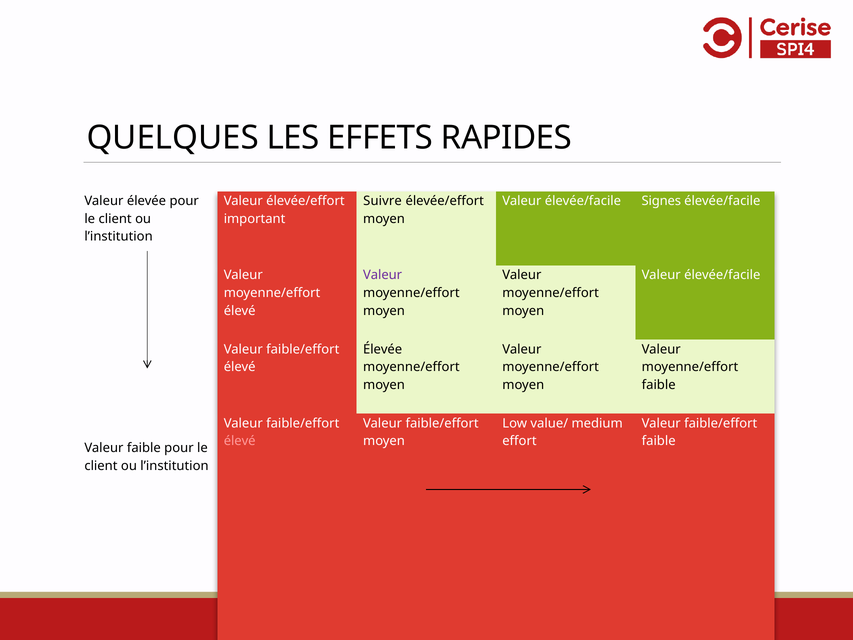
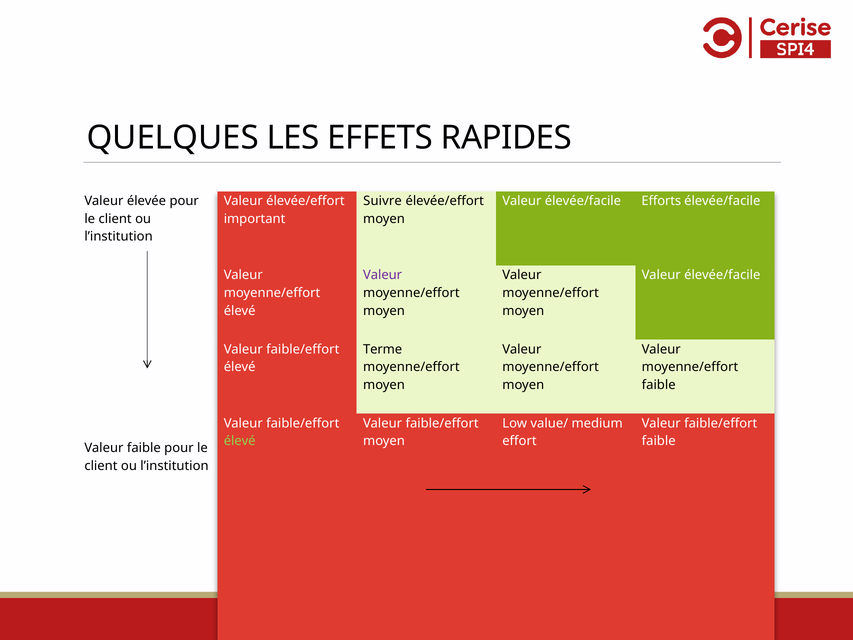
Signes: Signes -> Efforts (661, 201)
Élevée: Élevée -> Terme (383, 349)
élevé colour: pink -> light green (240, 441)
